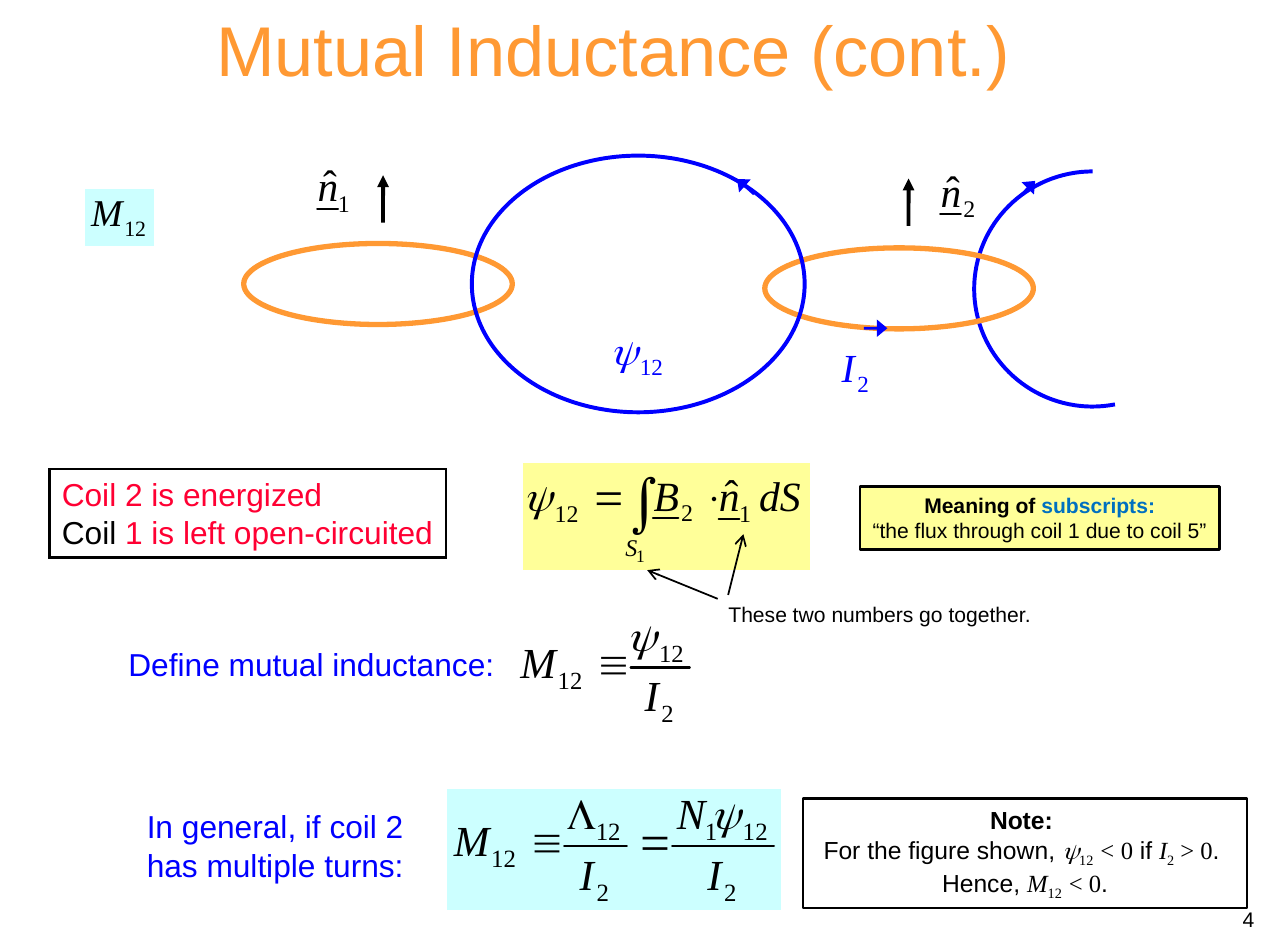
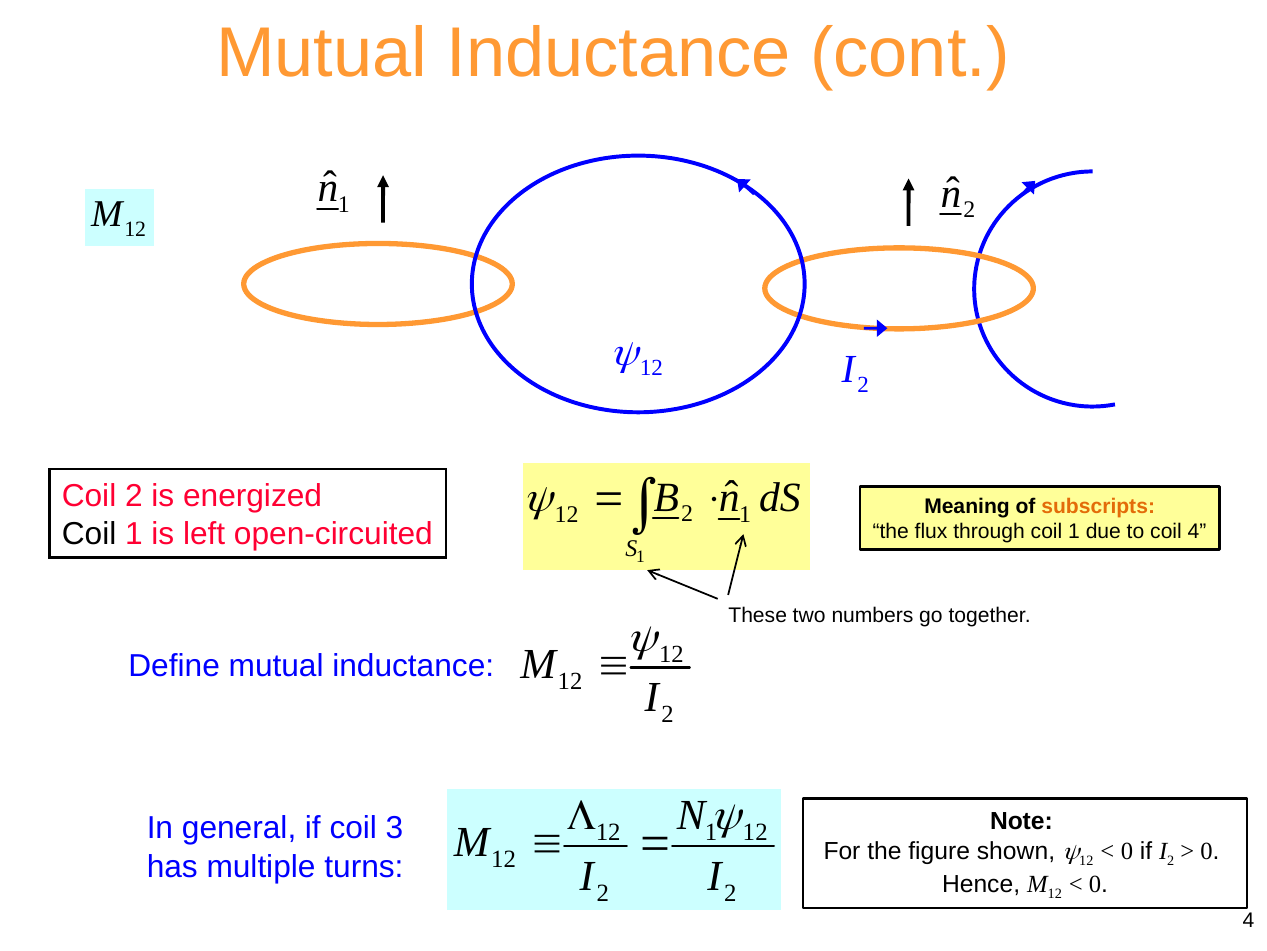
subscripts colour: blue -> orange (1098, 506)
coil 5: 5 -> 4 (1197, 532)
if coil 2: 2 -> 3 (394, 828)
